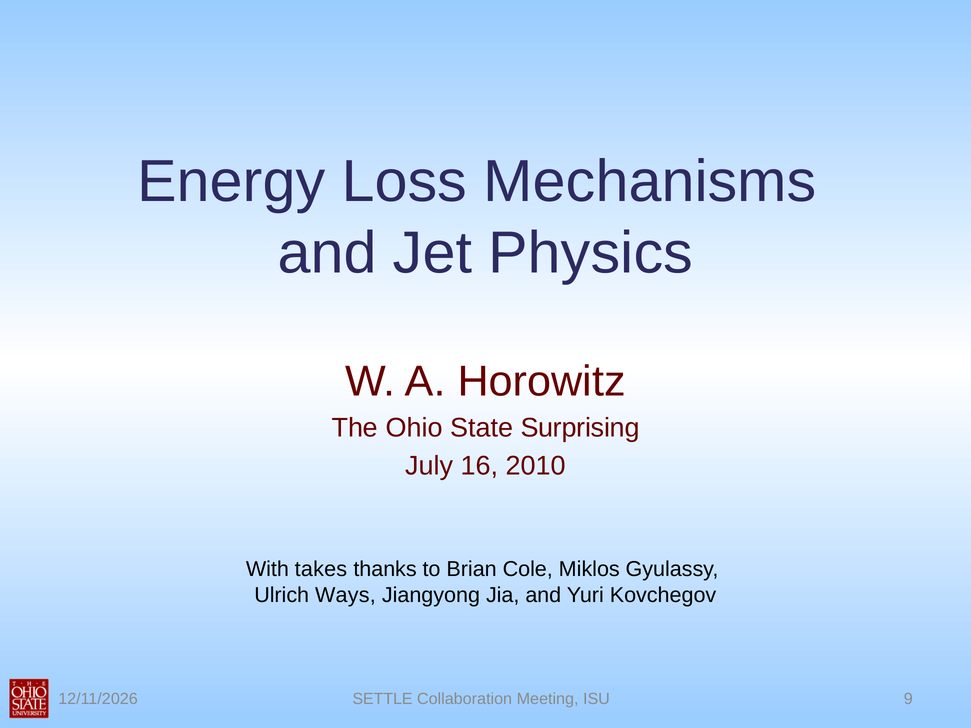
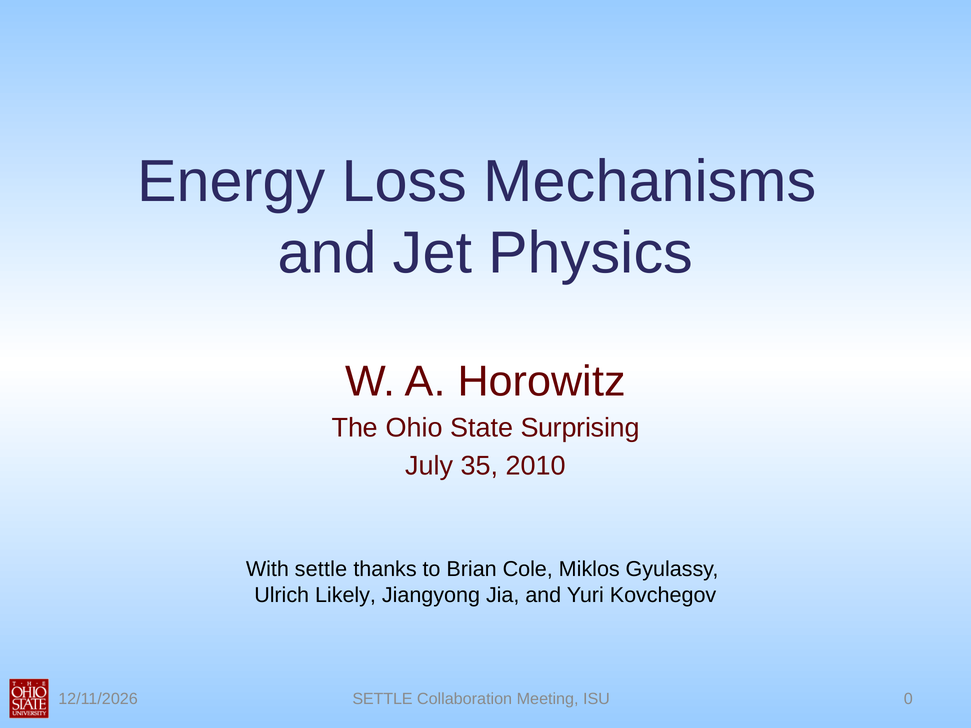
16: 16 -> 35 (479, 466)
With takes: takes -> settle (321, 569)
Ways: Ways -> Likely (346, 595)
9: 9 -> 0 (908, 699)
